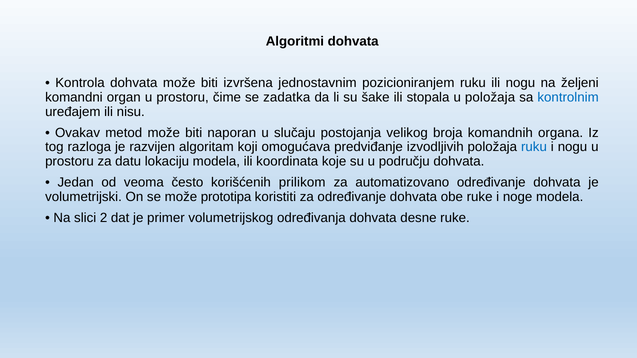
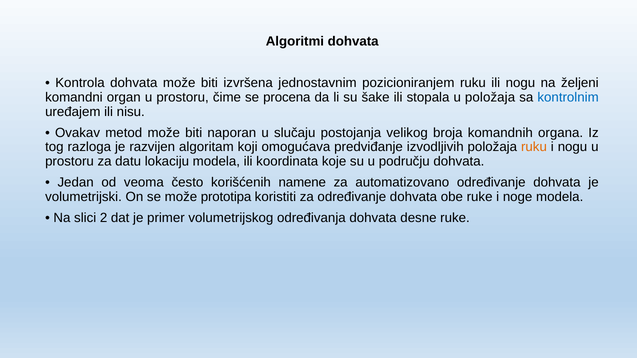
zadatka: zadatka -> procena (287, 98)
ruku colour: blue -> orange (534, 147)
prilikom: prilikom -> namene (302, 183)
